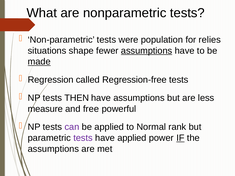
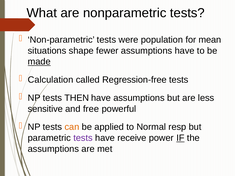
relies: relies -> mean (210, 40)
assumptions underline: present -> none (147, 51)
Regression: Regression -> Calculation (51, 80)
measure: measure -> sensitive (45, 109)
can colour: purple -> orange (72, 127)
rank: rank -> resp (177, 127)
have applied: applied -> receive (132, 138)
